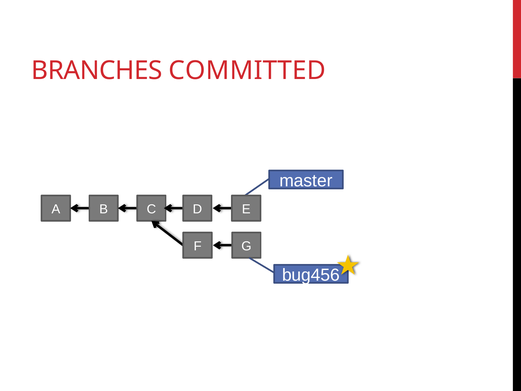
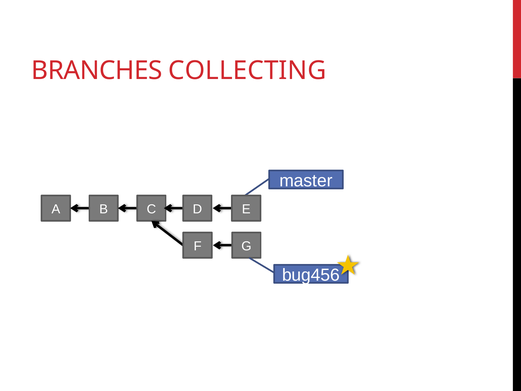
COMMITTED: COMMITTED -> COLLECTING (247, 70)
